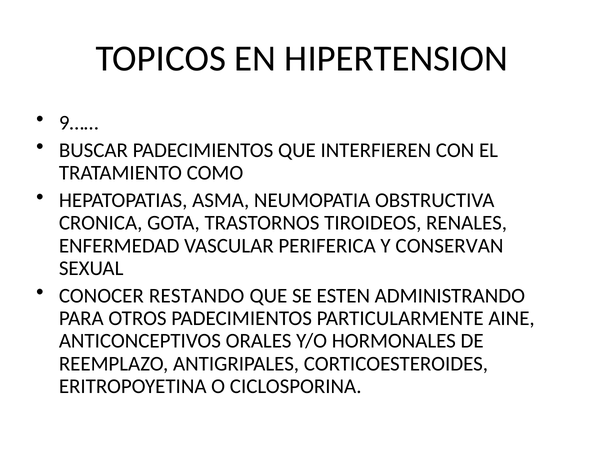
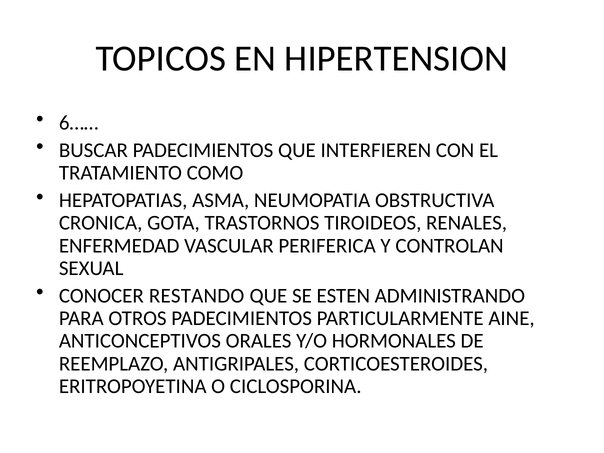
9……: 9…… -> 6…… (79, 123)
CONSERVAN: CONSERVAN -> CONTROLAN (450, 246)
